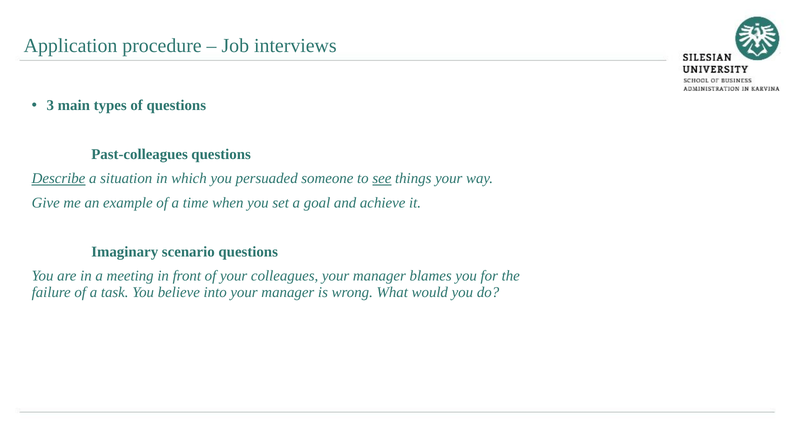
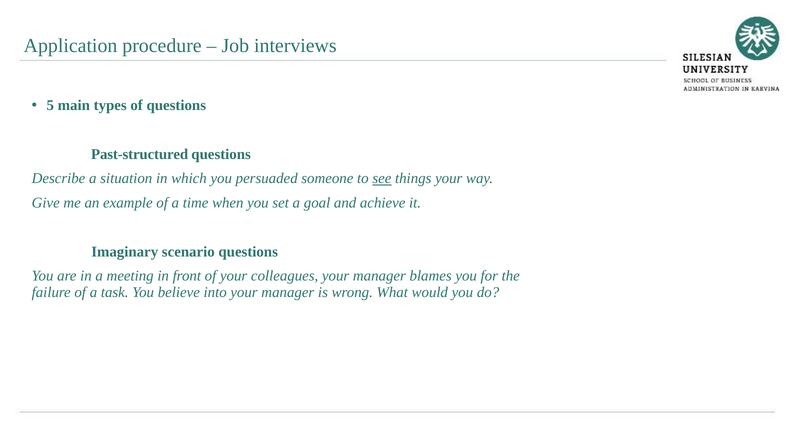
3: 3 -> 5 (50, 105)
Past-colleagues: Past-colleagues -> Past-structured (140, 154)
Describe underline: present -> none (59, 178)
